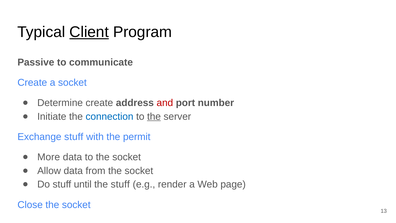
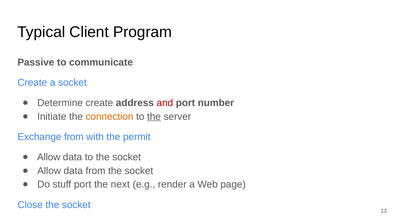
Client underline: present -> none (89, 32)
connection colour: blue -> orange (109, 116)
Exchange stuff: stuff -> from (74, 137)
More: More -> Allow (49, 157)
stuff until: until -> port (83, 184)
the stuff: stuff -> next (120, 184)
